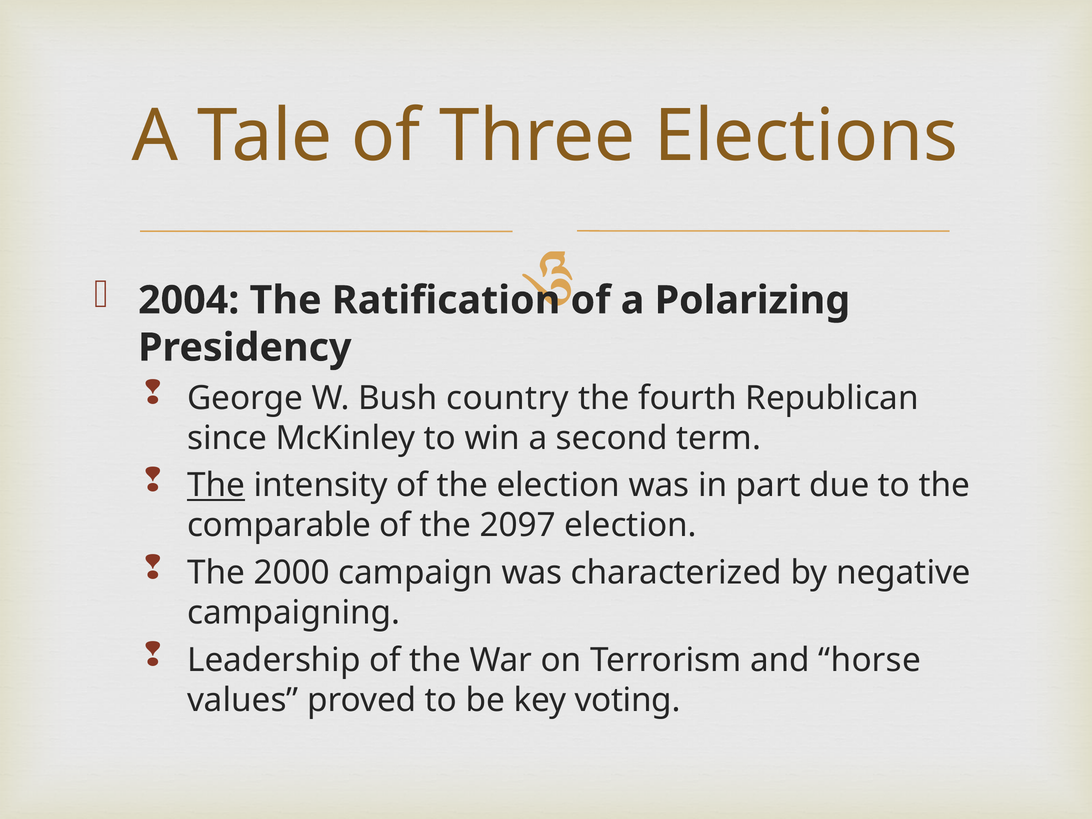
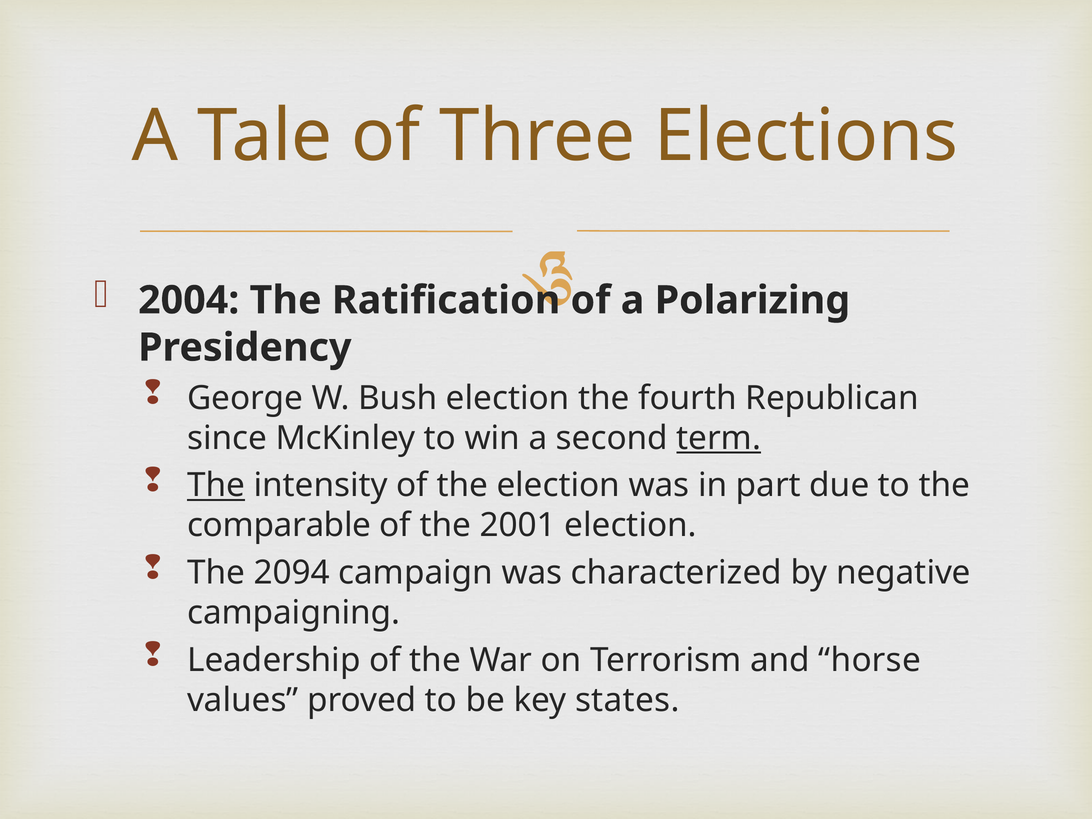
Bush country: country -> election (508, 398)
term underline: none -> present (719, 438)
2097: 2097 -> 2001 (518, 525)
2000: 2000 -> 2094 (292, 573)
voting: voting -> states (627, 700)
